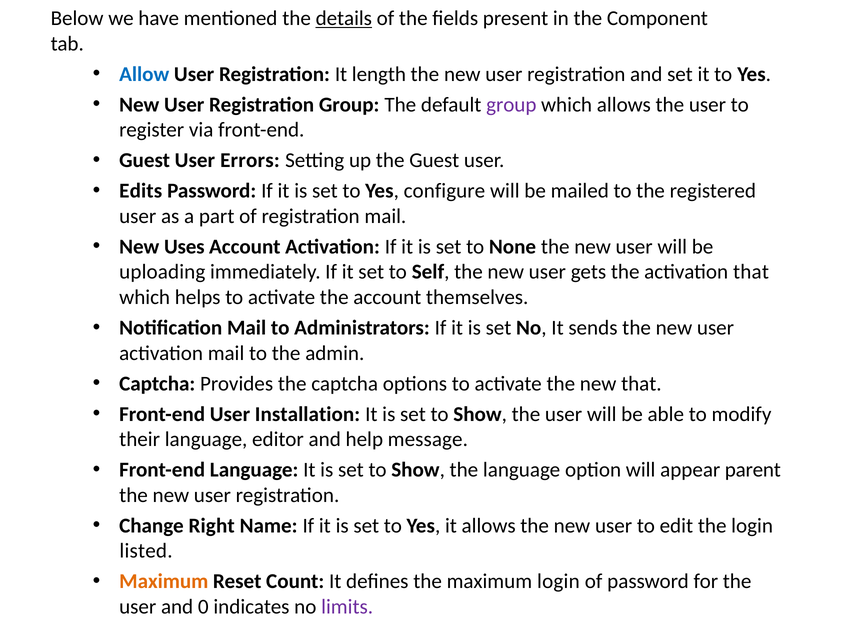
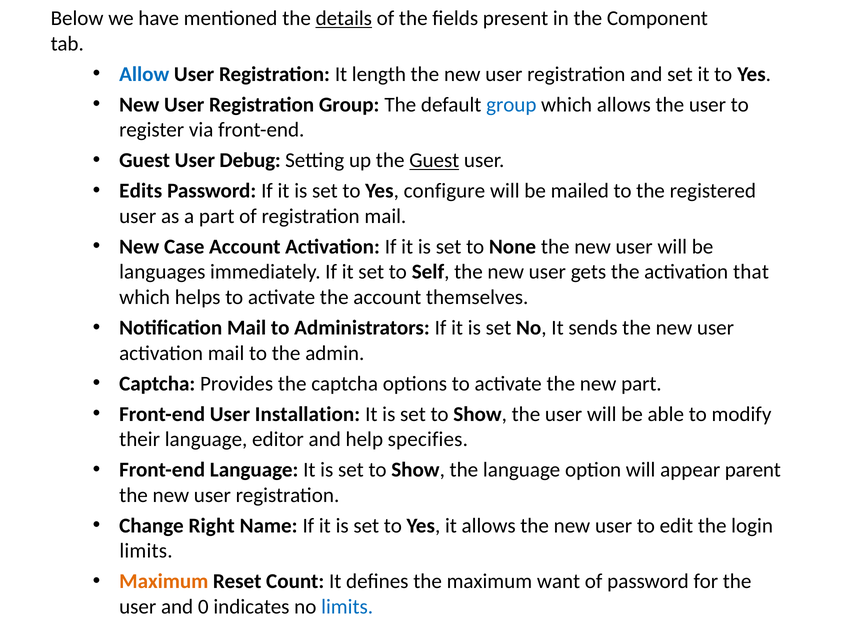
group colour: purple -> blue (511, 105)
Errors: Errors -> Debug (250, 160)
Guest underline: none -> present (434, 160)
Uses: Uses -> Case (184, 247)
uploading: uploading -> languages (162, 272)
new that: that -> part (641, 384)
message: message -> specifies (428, 439)
listed: listed -> limits (146, 551)
maximum login: login -> want (559, 581)
limits colour: purple -> blue (347, 607)
